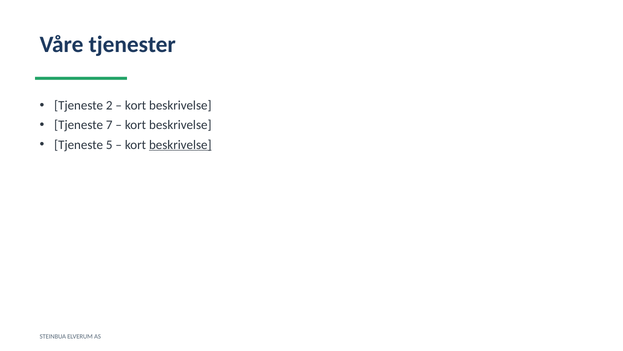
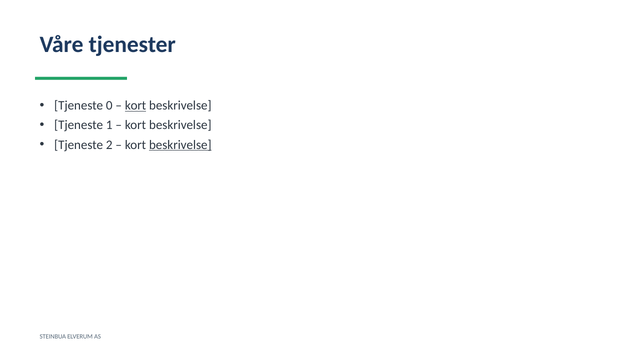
2: 2 -> 0 (109, 106)
kort underline: none -> present (136, 106)
7: 7 -> 1 (109, 125)
5: 5 -> 2 (109, 144)
